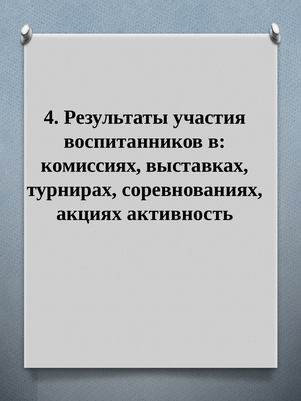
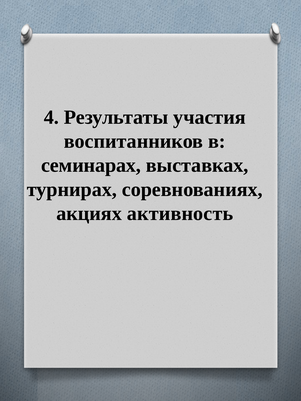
комиссиях: комиссиях -> семинарах (91, 165)
